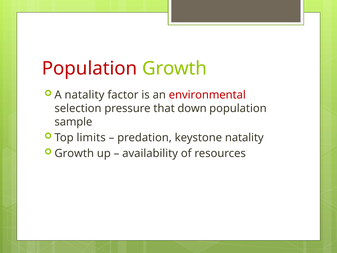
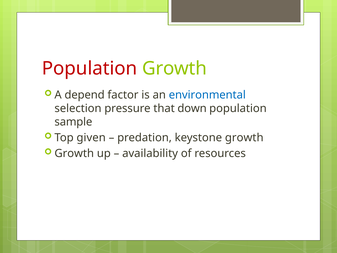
A natality: natality -> depend (85, 95)
environmental colour: red -> blue (207, 95)
limits: limits -> given (91, 138)
keystone natality: natality -> growth (244, 138)
